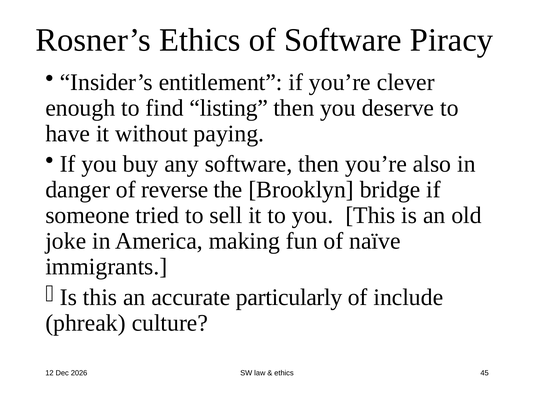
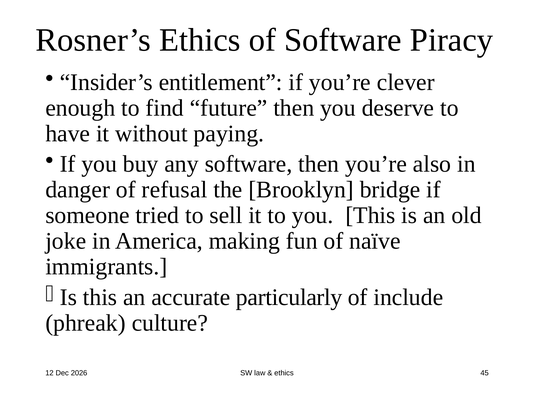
listing: listing -> future (229, 108)
reverse: reverse -> refusal (174, 189)
